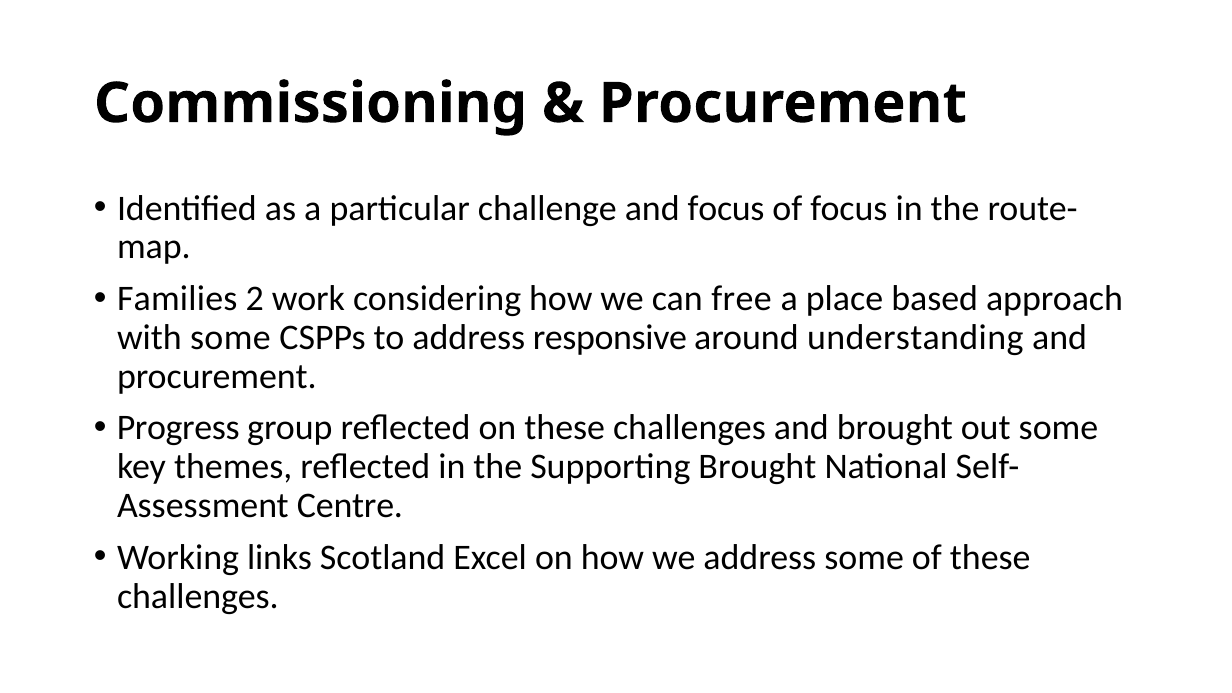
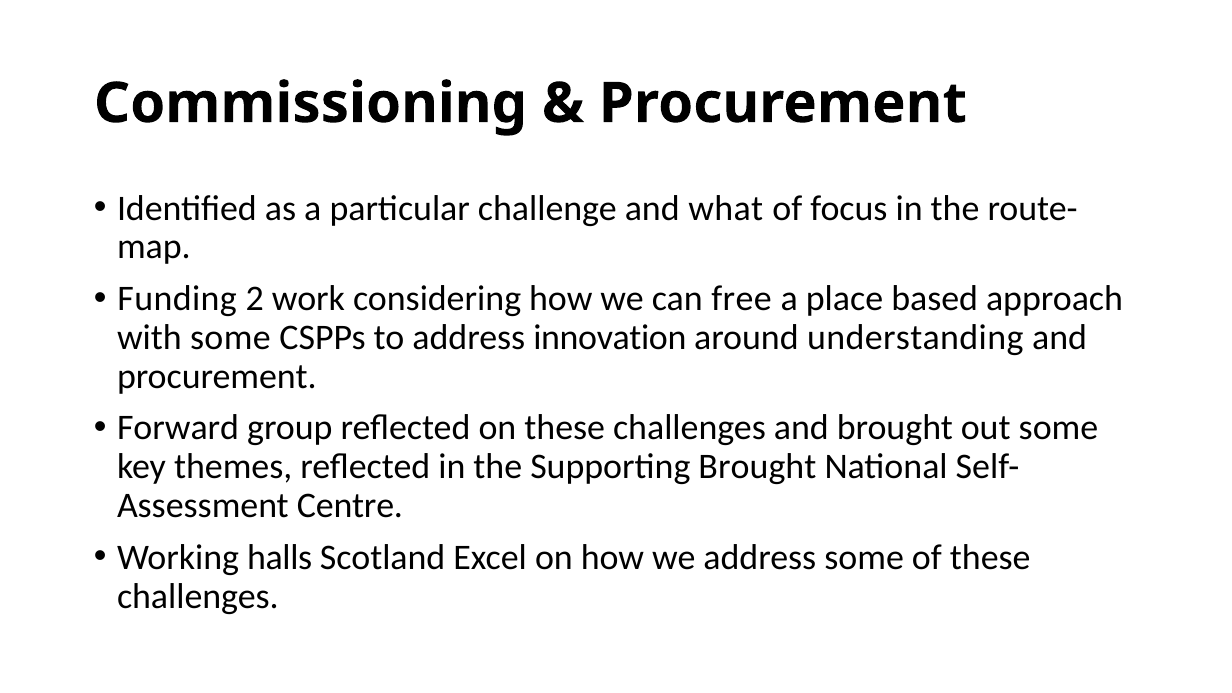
and focus: focus -> what (726, 208)
Families: Families -> Funding (177, 299)
responsive: responsive -> innovation (610, 338)
Progress: Progress -> Forward (178, 428)
links: links -> halls (280, 557)
